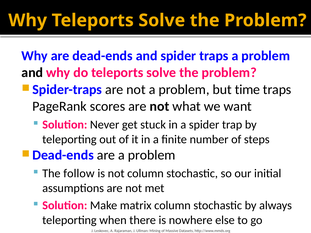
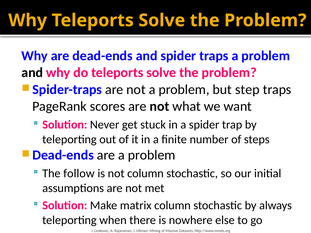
time: time -> step (247, 90)
